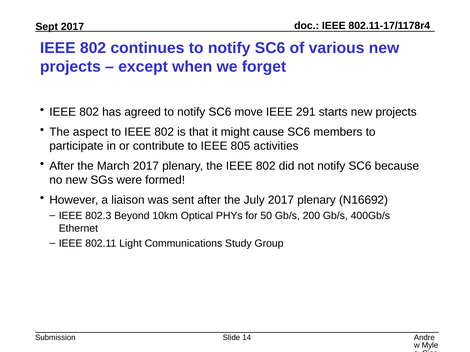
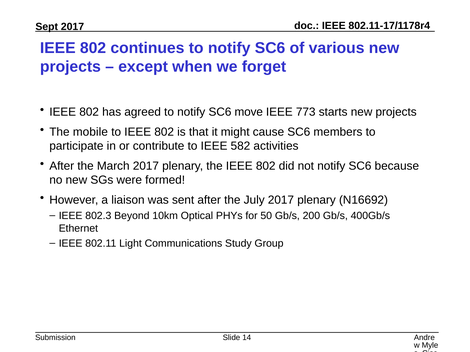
291: 291 -> 773 (306, 112)
aspect: aspect -> mobile (90, 132)
805: 805 -> 582 (240, 146)
